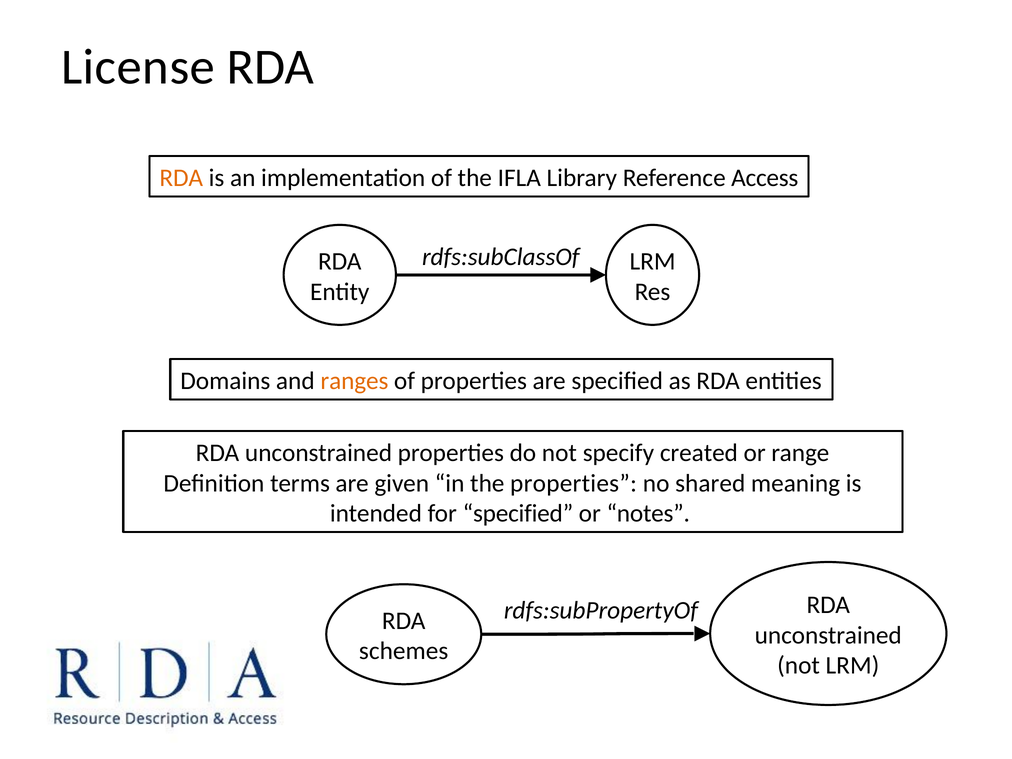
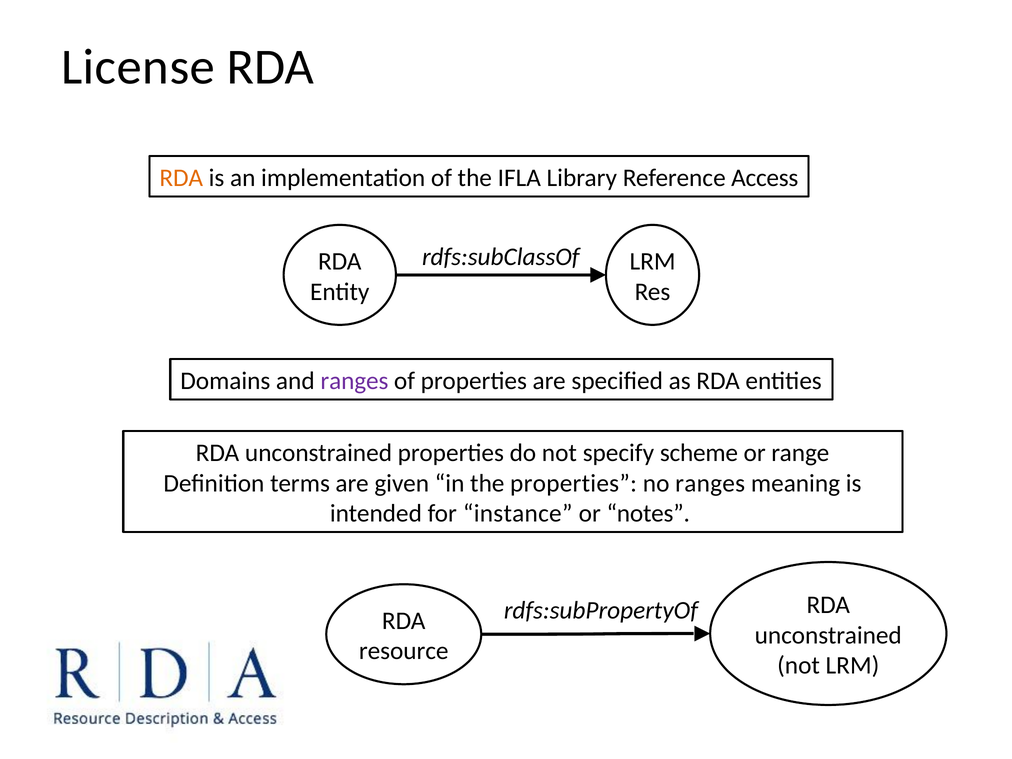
ranges colour: orange -> purple (354, 381)
created: created -> scheme (699, 453)
no shared: shared -> ranges (710, 483)
for specified: specified -> instance (518, 514)
schemes: schemes -> resource (404, 651)
